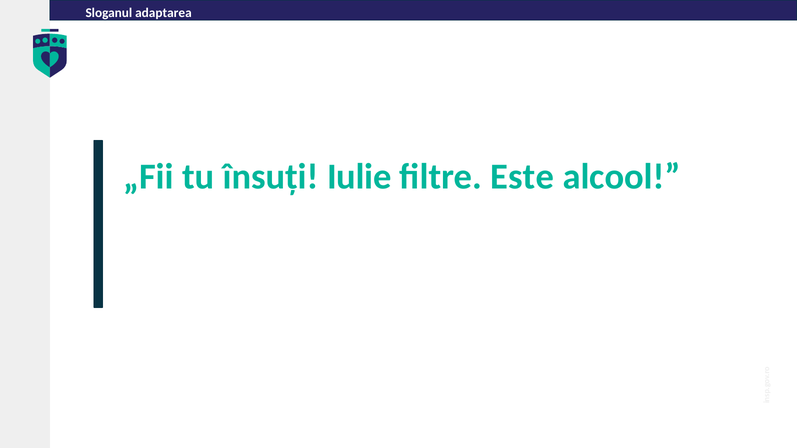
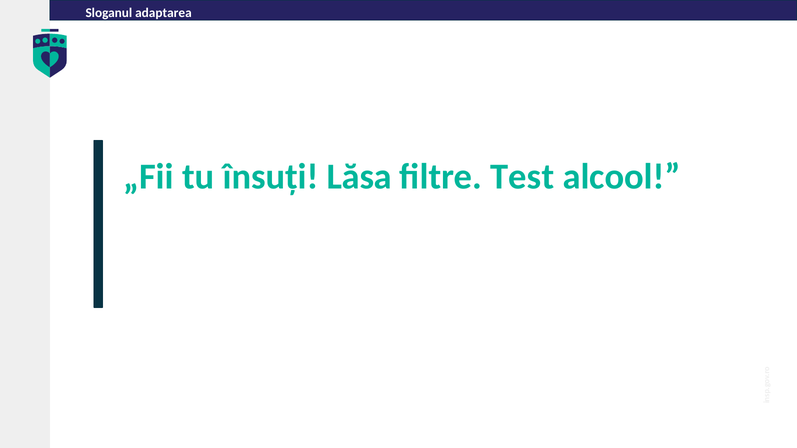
Iulie: Iulie -> Lăsa (359, 177)
Este: Este -> Test (522, 177)
